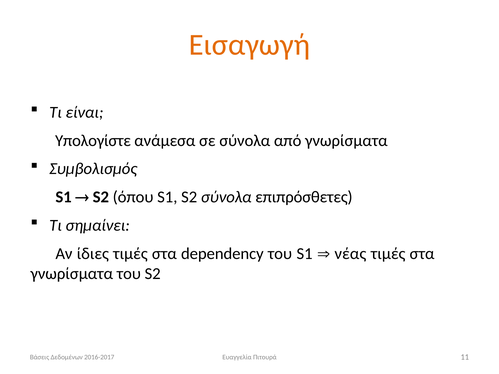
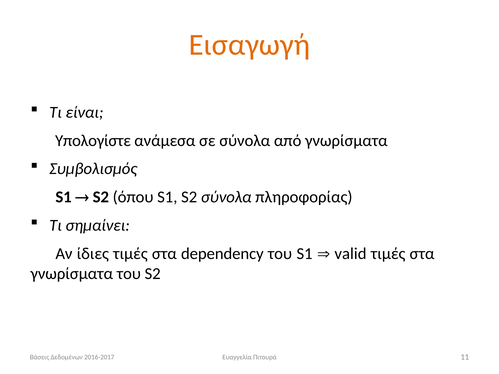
επιπρόσθετες: επιπρόσθετες -> πληροφορίας (304, 197)
νέας: νέας -> valid (350, 254)
